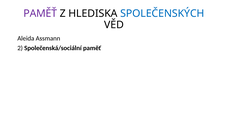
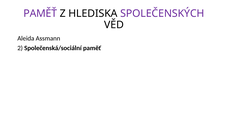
SPOLEČENSKÝCH colour: blue -> purple (162, 14)
